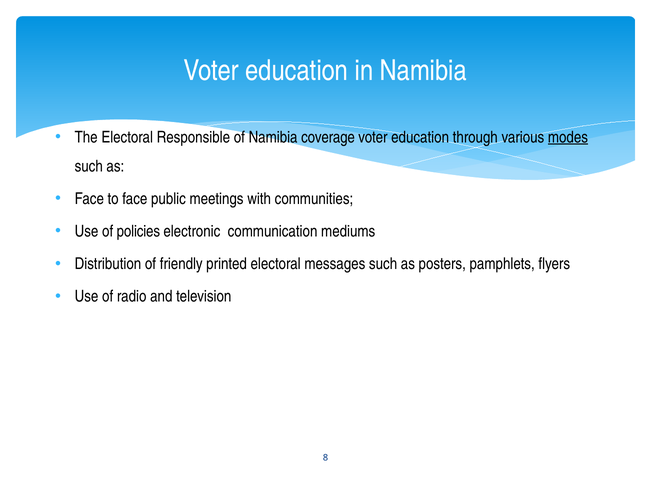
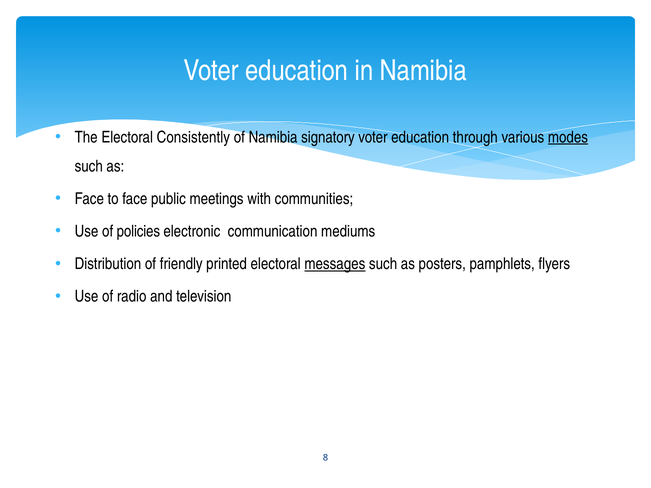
Responsible: Responsible -> Consistently (193, 137)
coverage: coverage -> signatory (328, 137)
messages underline: none -> present (335, 264)
